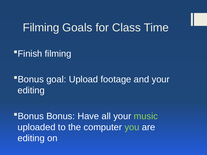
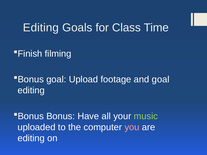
Filming: Filming -> Editing (41, 28)
and your: your -> goal (161, 80)
you colour: light green -> pink (132, 127)
